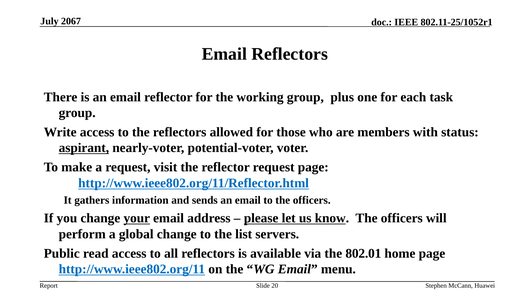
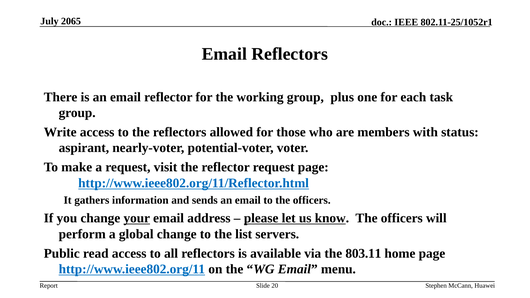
2067: 2067 -> 2065 (71, 21)
aspirant underline: present -> none (84, 148)
802.01: 802.01 -> 803.11 (363, 253)
